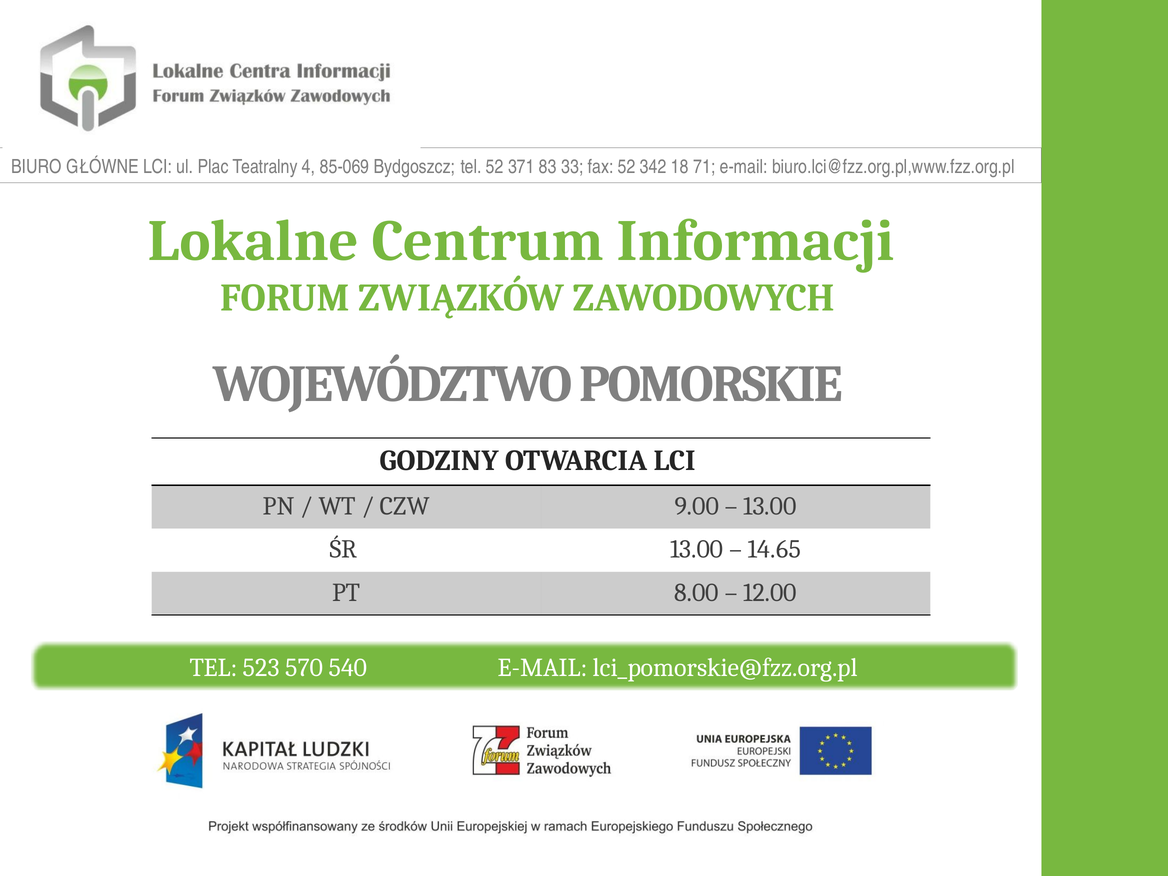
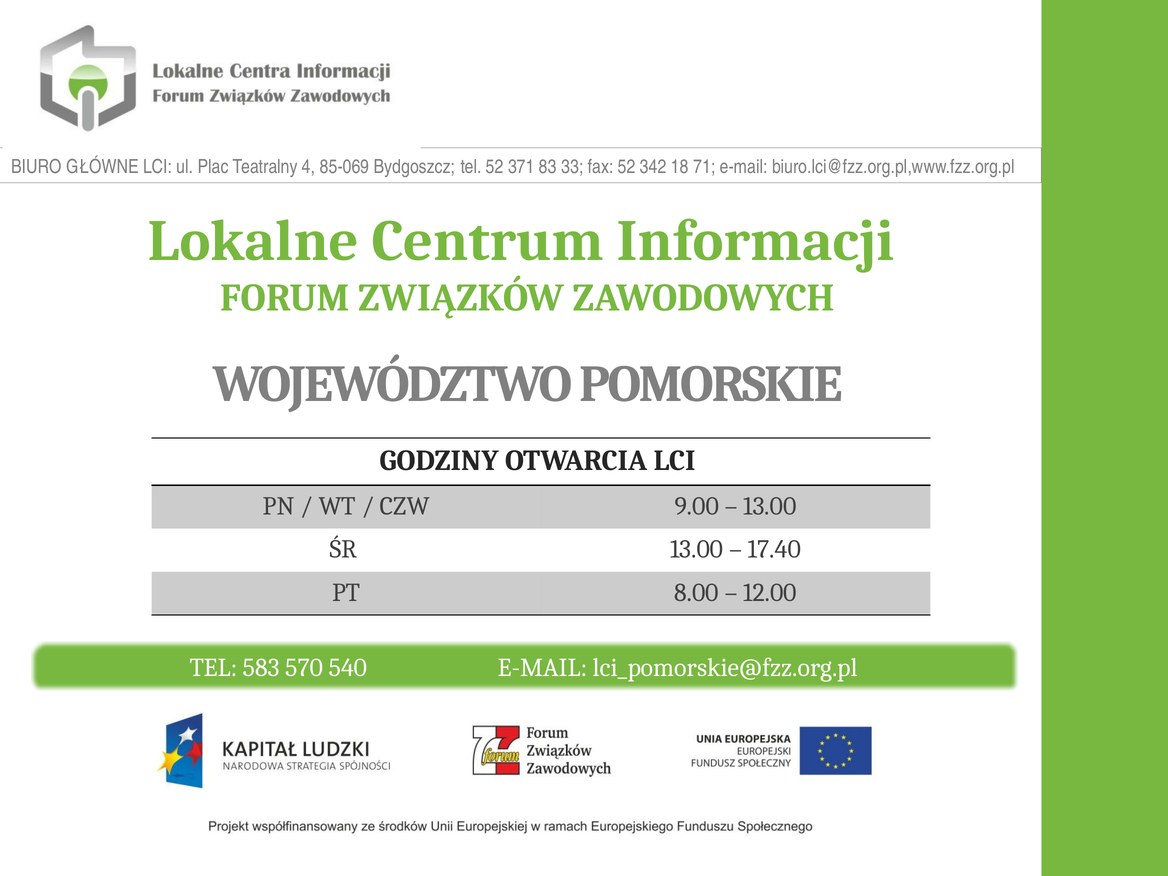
14.65: 14.65 -> 17.40 (774, 549)
523: 523 -> 583 (261, 668)
